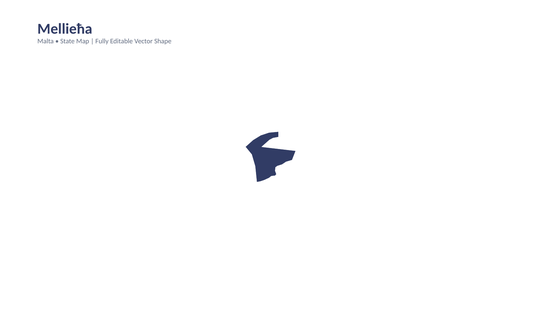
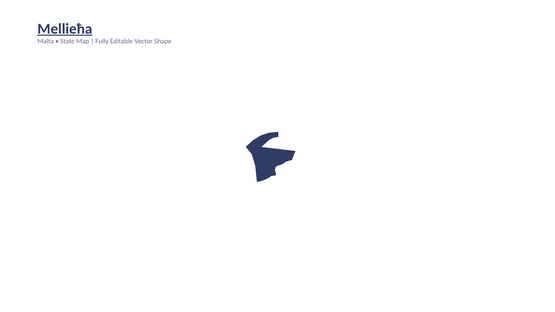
Mellieħa underline: none -> present (65, 29)
